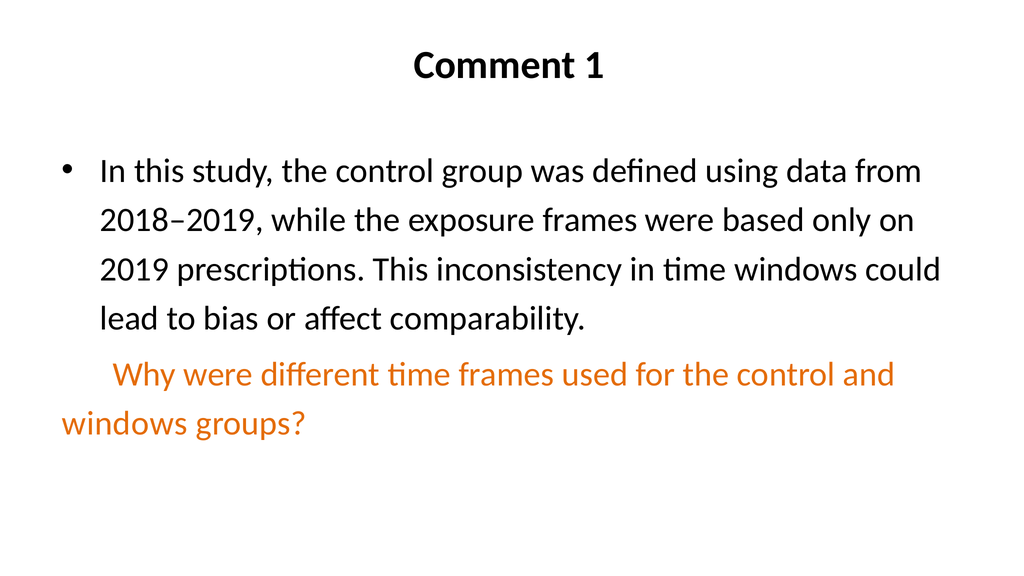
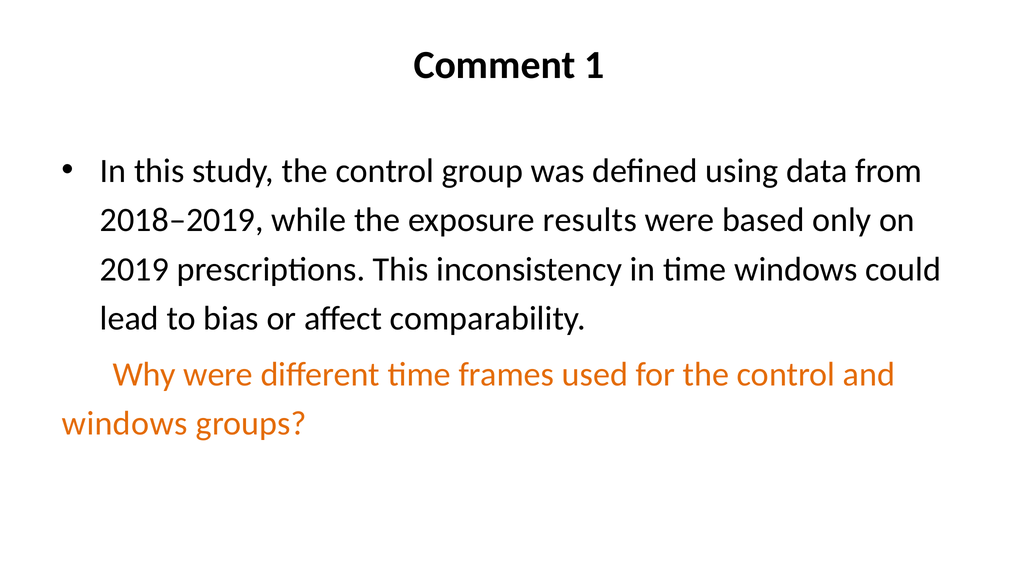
exposure frames: frames -> results (590, 220)
